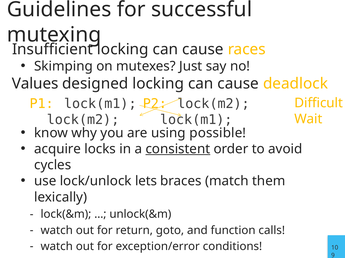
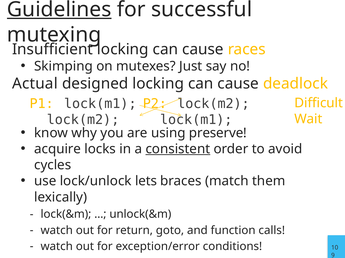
Guidelines underline: none -> present (59, 9)
Values: Values -> Actual (35, 84)
possible: possible -> preserve (218, 133)
